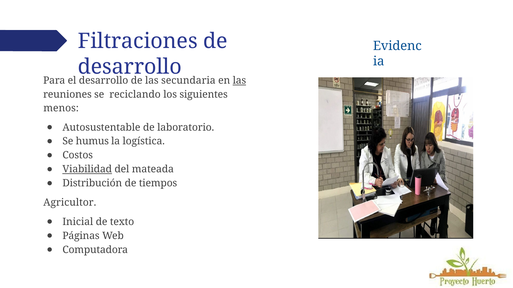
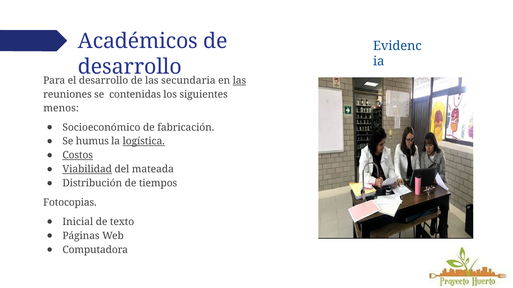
Filtraciones: Filtraciones -> Académicos (138, 41)
reciclando: reciclando -> contenidas (135, 95)
Autosustentable: Autosustentable -> Socioeconómico (101, 128)
laboratorio: laboratorio -> fabricación (186, 128)
logística underline: none -> present (144, 142)
Costos underline: none -> present (78, 156)
Agricultor: Agricultor -> Fotocopias (70, 203)
